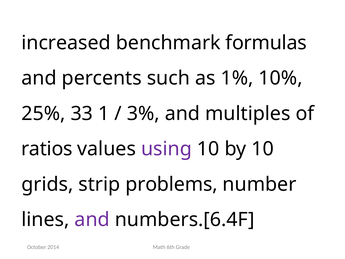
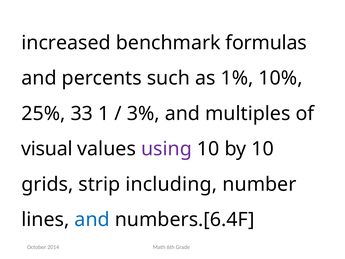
ratios: ratios -> visual (47, 149)
problems: problems -> including (171, 184)
and colour: purple -> blue (92, 219)
